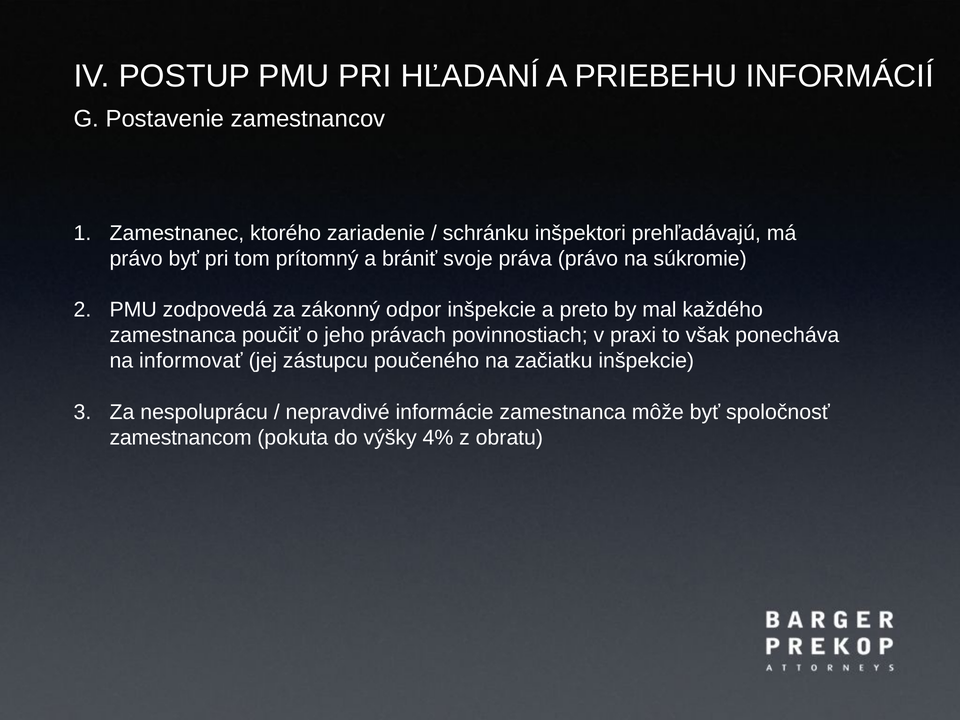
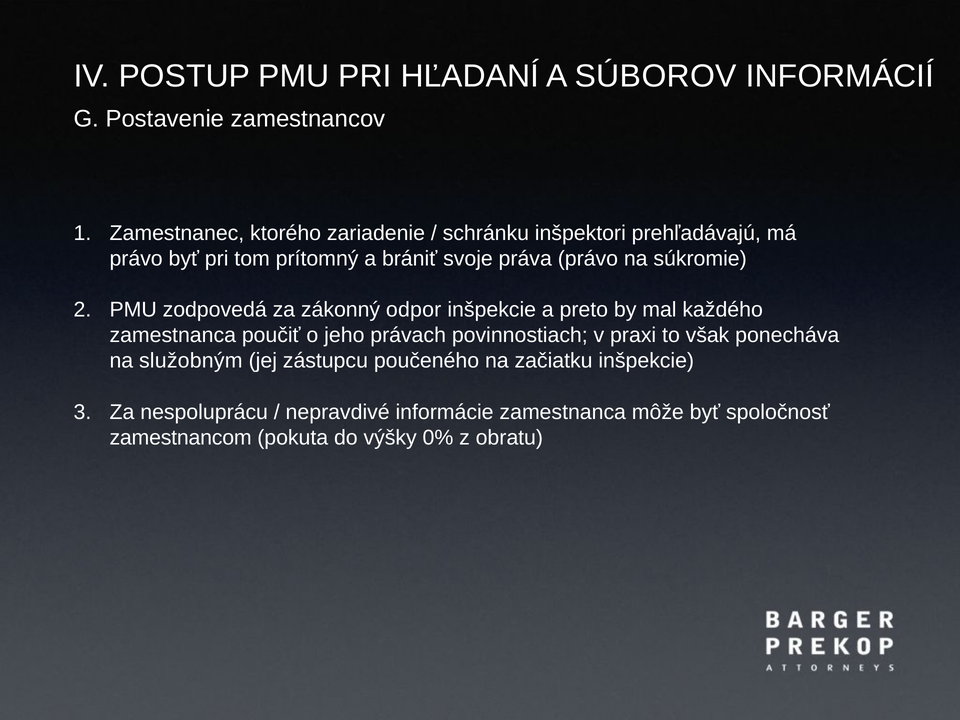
PRIEBEHU: PRIEBEHU -> SÚBOROV (656, 76)
informovať: informovať -> služobným (191, 361)
4%: 4% -> 0% (438, 438)
